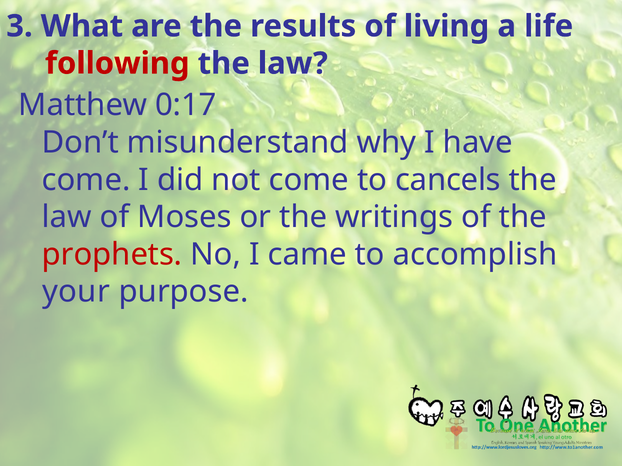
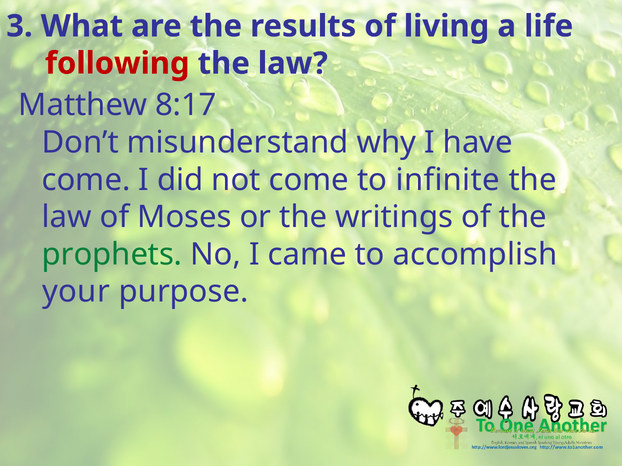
0:17: 0:17 -> 8:17 (186, 105)
cancels: cancels -> infinite (448, 180)
prophets colour: red -> green (112, 255)
